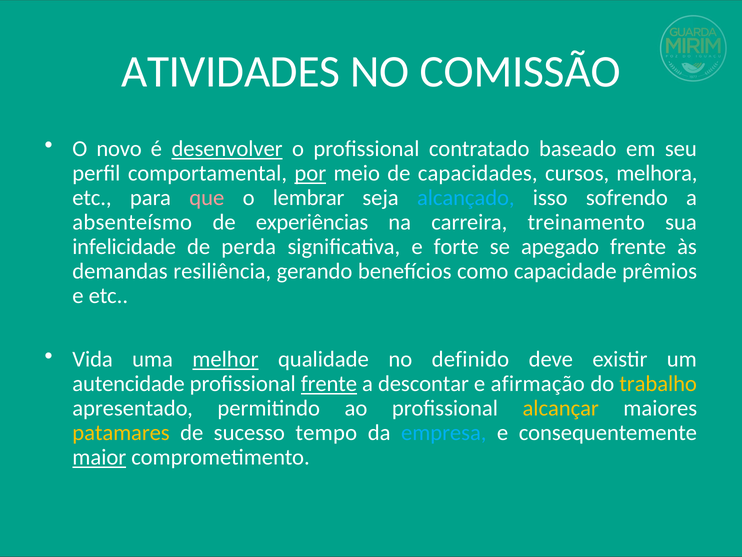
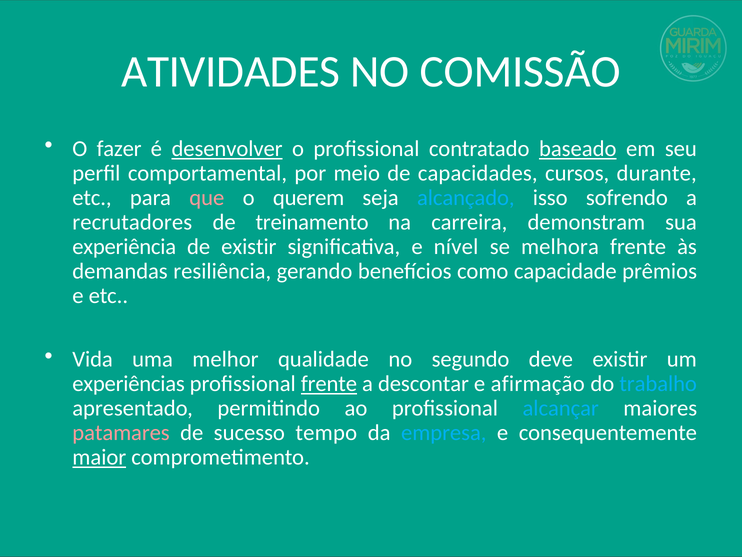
novo: novo -> fazer (119, 149)
baseado underline: none -> present (578, 149)
por underline: present -> none (310, 173)
melhora: melhora -> durante (657, 173)
lembrar: lembrar -> querem (309, 198)
absenteísmo: absenteísmo -> recrutadores (132, 222)
experiências: experiências -> treinamento (312, 222)
treinamento: treinamento -> demonstram (586, 222)
infelicidade: infelicidade -> experiência (124, 247)
de perda: perda -> existir (249, 247)
forte: forte -> nível (456, 247)
apegado: apegado -> melhora (560, 247)
melhor underline: present -> none (225, 359)
definido: definido -> segundo (471, 359)
autencidade: autencidade -> experiências (129, 384)
trabalho colour: yellow -> light blue (658, 384)
alcançar colour: yellow -> light blue (561, 408)
patamares colour: yellow -> pink (121, 433)
